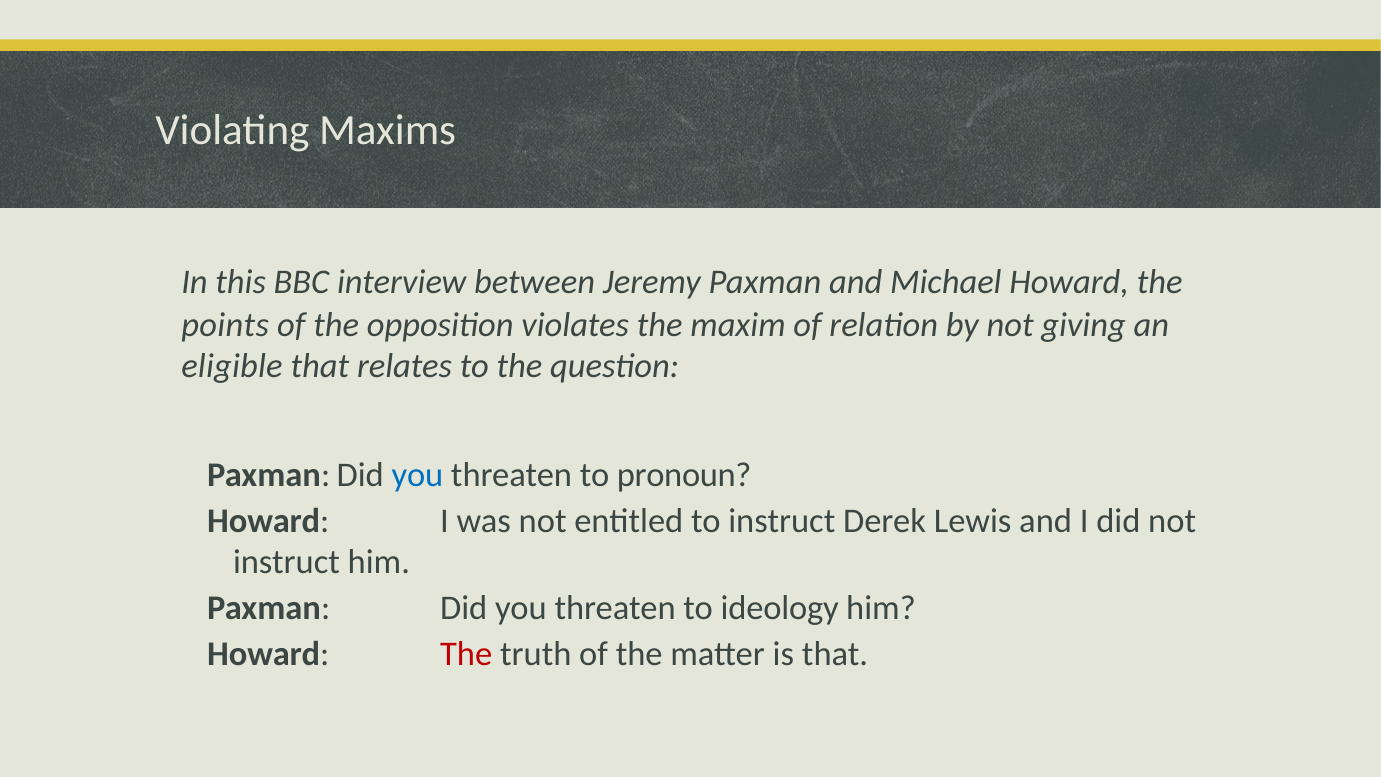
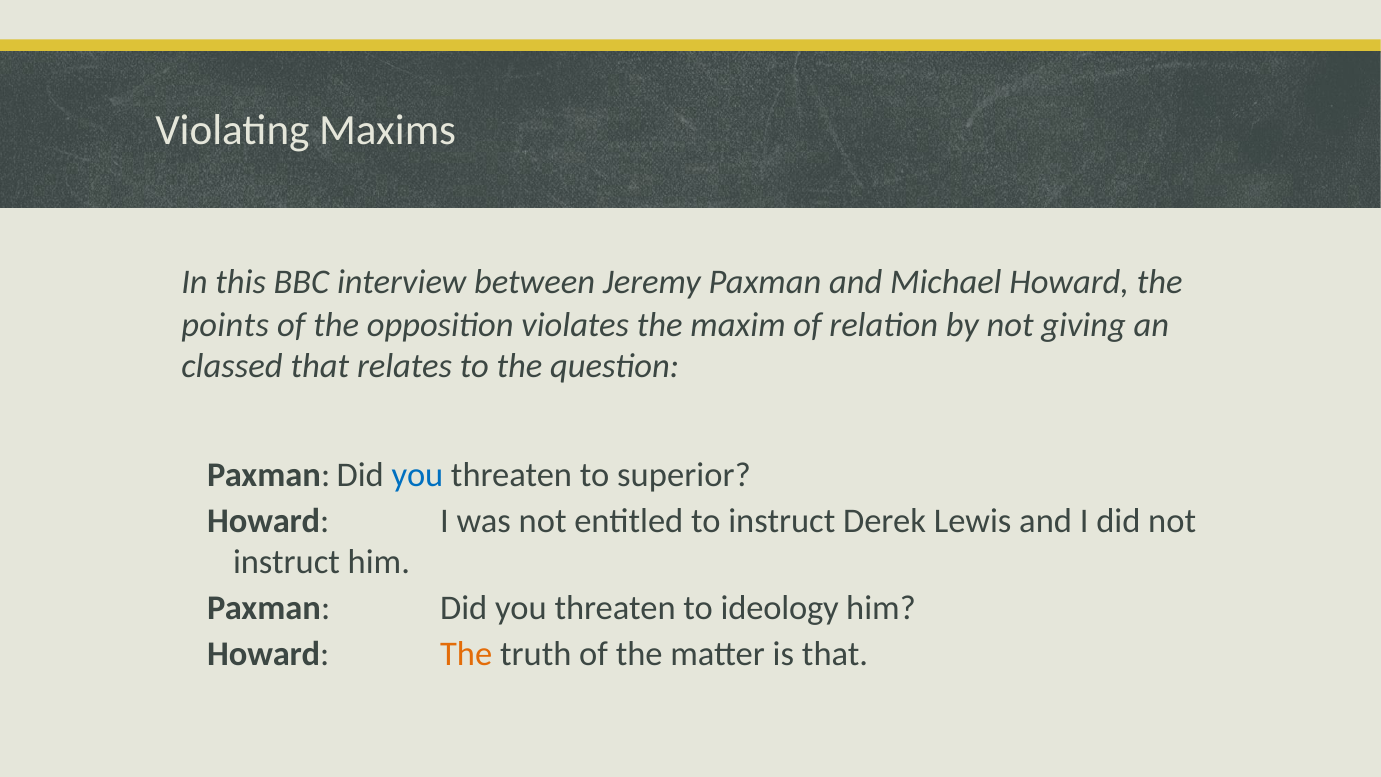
eligible: eligible -> classed (232, 366)
pronoun: pronoun -> superior (684, 475)
The colour: red -> orange (466, 654)
